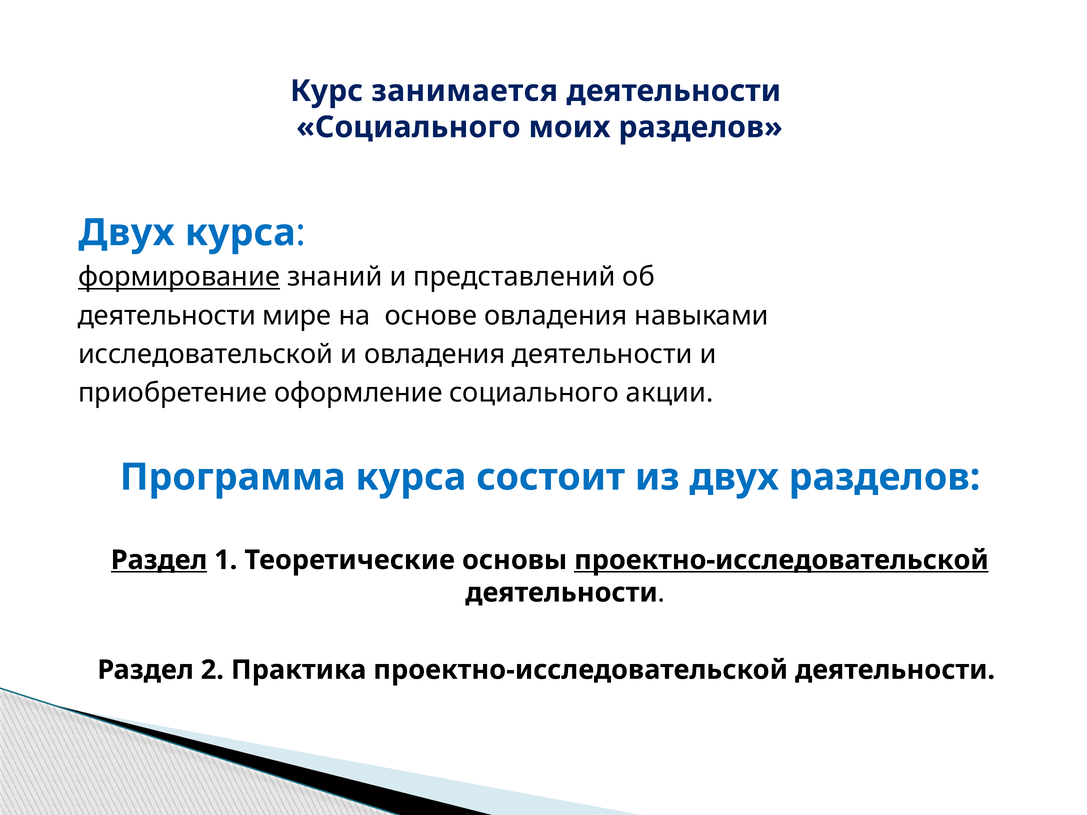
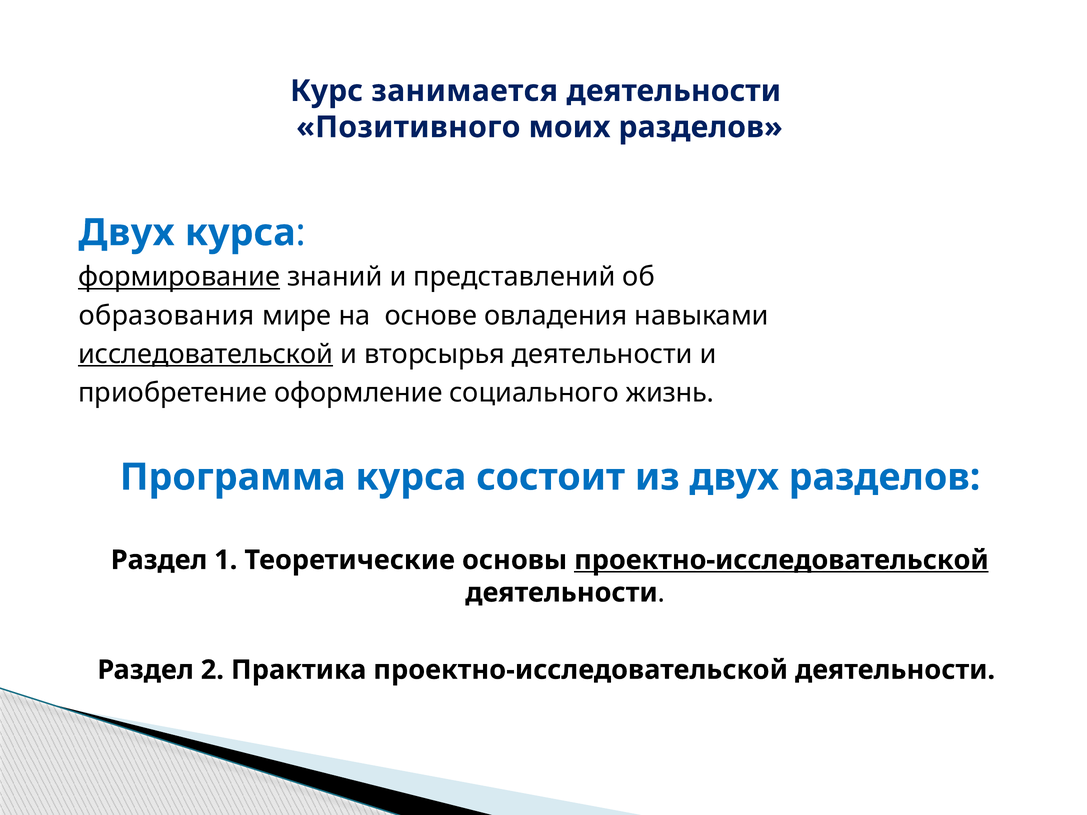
Социального: Социального -> Позитивного (408, 127)
деятельности: деятельности -> образования (167, 316)
исследовательской underline: none -> present (206, 354)
и овладения: овладения -> вторсырья (435, 354)
акции: акции -> жизнь (670, 393)
Раздел underline: present -> none (159, 560)
